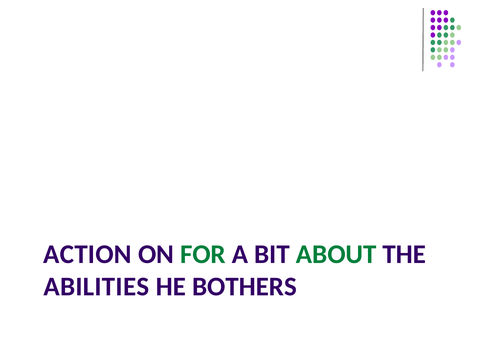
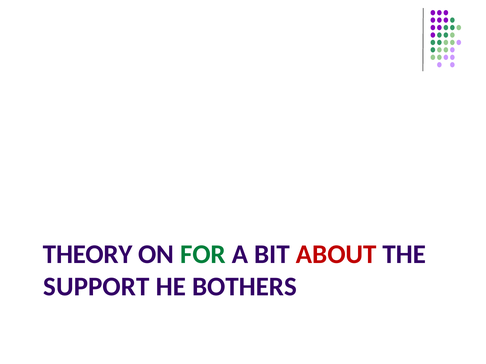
ACTION: ACTION -> THEORY (88, 255)
ABOUT colour: green -> red (336, 255)
ABILITIES: ABILITIES -> SUPPORT (96, 287)
